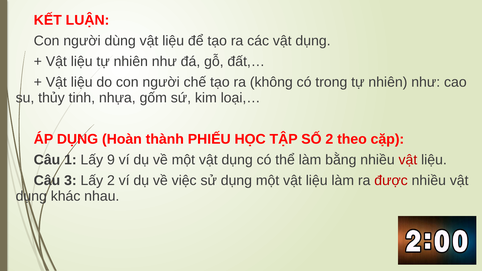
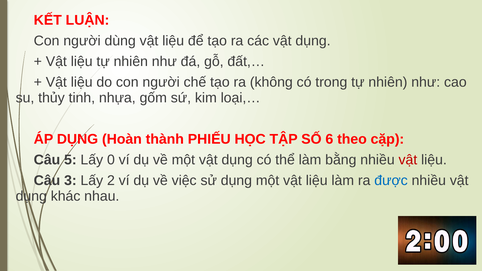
SỐ 2: 2 -> 6 (329, 139)
1: 1 -> 5 (70, 160)
9: 9 -> 0 (111, 160)
được colour: red -> blue (391, 181)
